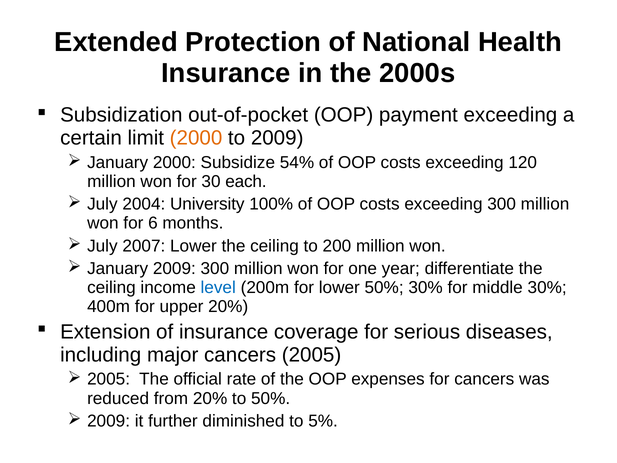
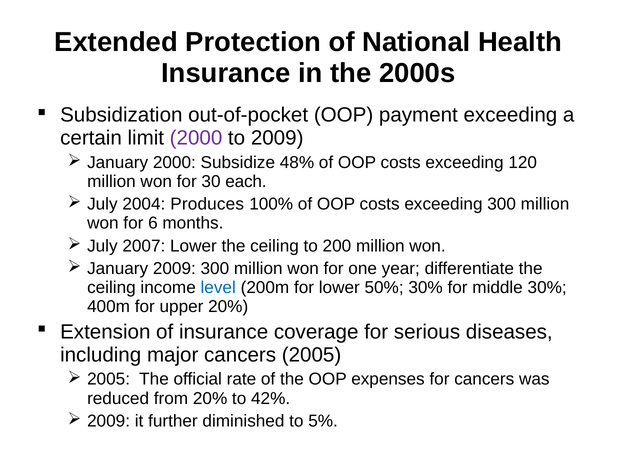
2000 colour: orange -> purple (196, 138)
54%: 54% -> 48% (297, 162)
University: University -> Produces (207, 204)
to 50%: 50% -> 42% (271, 398)
